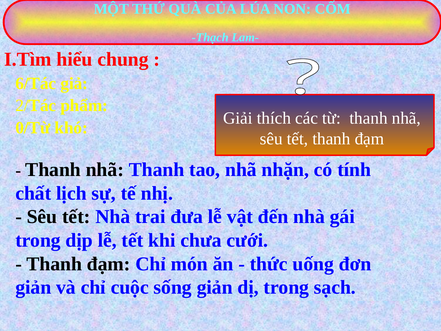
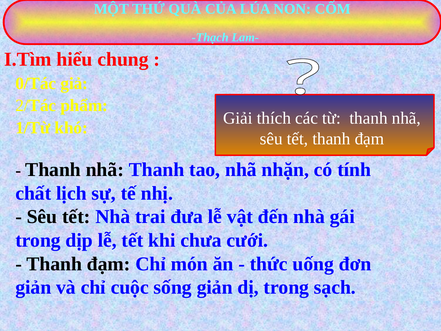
6/Tác: 6/Tác -> 0/Tác (36, 83)
0/Từ: 0/Từ -> 1/Từ (33, 128)
